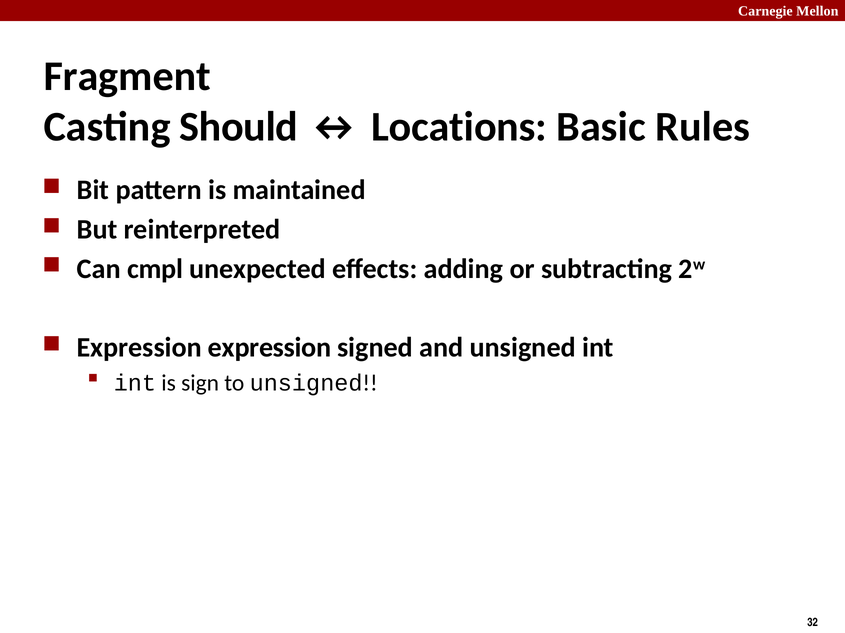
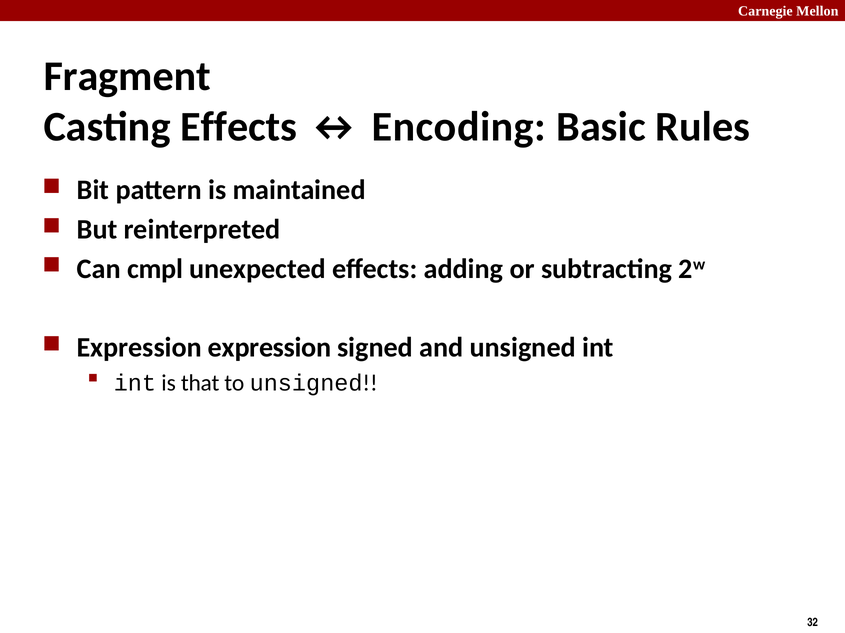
Casting Should: Should -> Effects (239, 127)
Locations: Locations -> Encoding (459, 127)
sign: sign -> that (200, 383)
